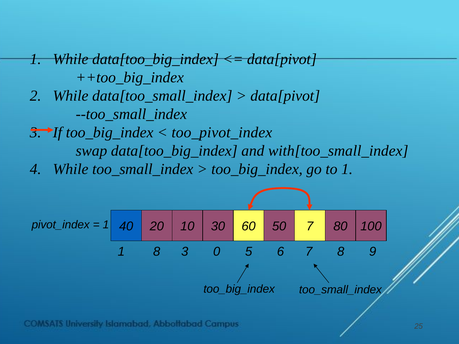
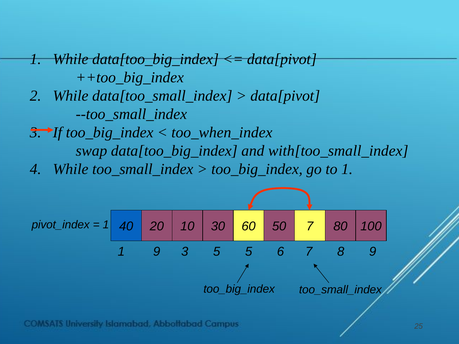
too_pivot_index: too_pivot_index -> too_when_index (222, 133)
1 8: 8 -> 9 (157, 252)
3 0: 0 -> 5 (217, 252)
